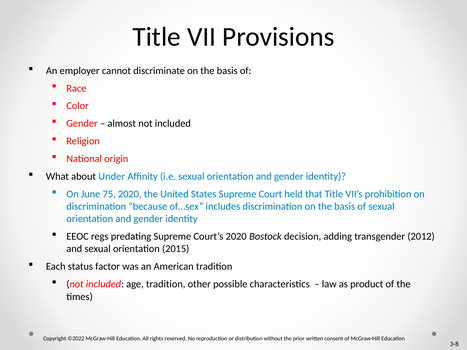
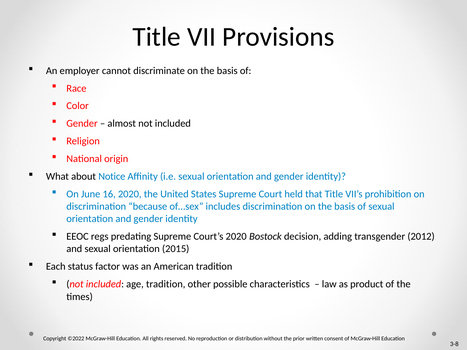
Under: Under -> Notice (112, 176)
75: 75 -> 16 (109, 194)
